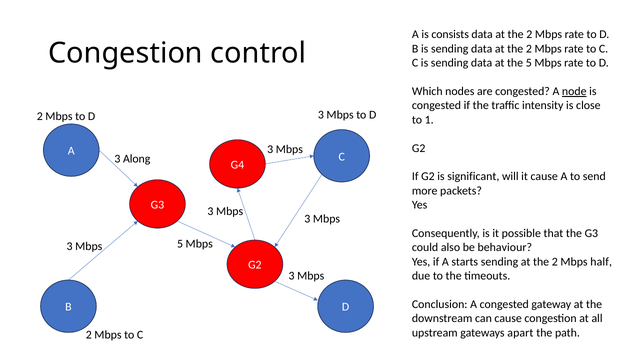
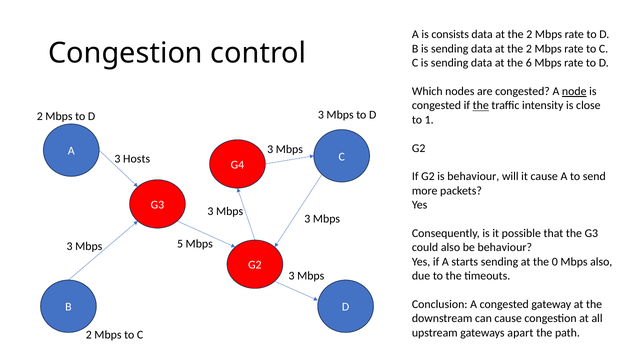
the 5: 5 -> 6 (529, 63)
the underline: none -> present (481, 106)
Along: Along -> Hosts (137, 159)
is significant: significant -> behaviour (473, 177)
sending at the 2: 2 -> 0 (555, 262)
Mbps half: half -> also (601, 262)
